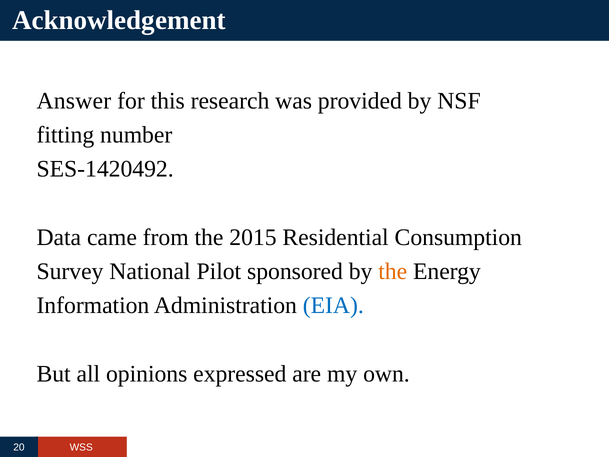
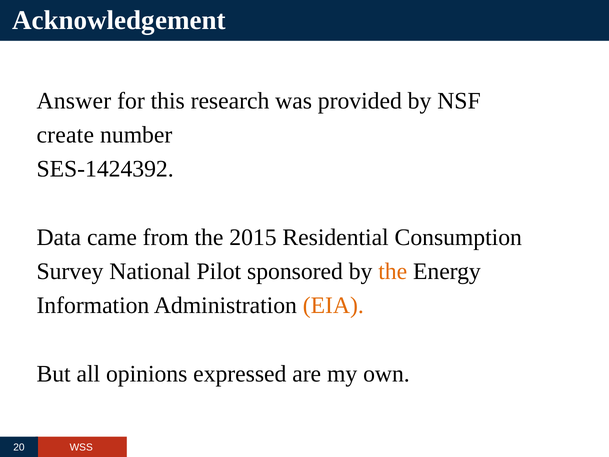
fitting: fitting -> create (65, 135)
SES-1420492: SES-1420492 -> SES-1424392 (105, 169)
EIA colour: blue -> orange (333, 305)
